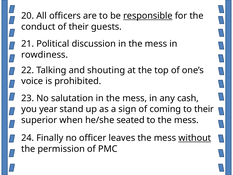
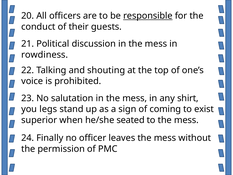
cash: cash -> shirt (188, 98)
year: year -> legs (48, 109)
to their: their -> exist (204, 109)
without underline: present -> none (195, 138)
